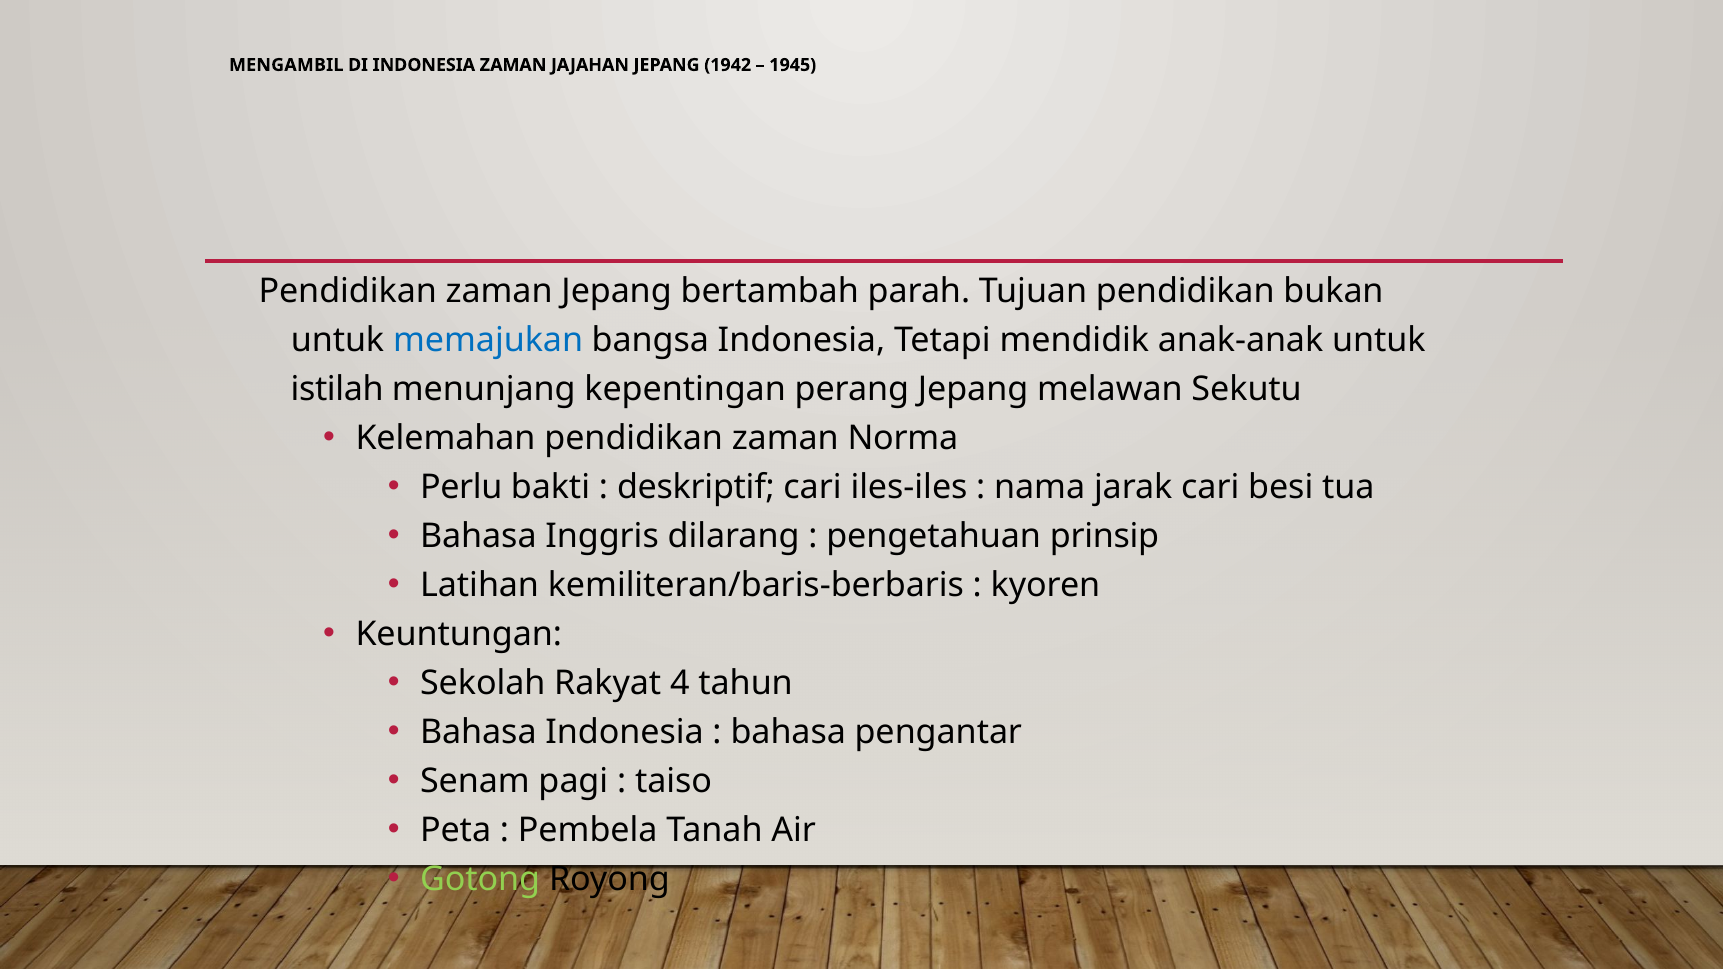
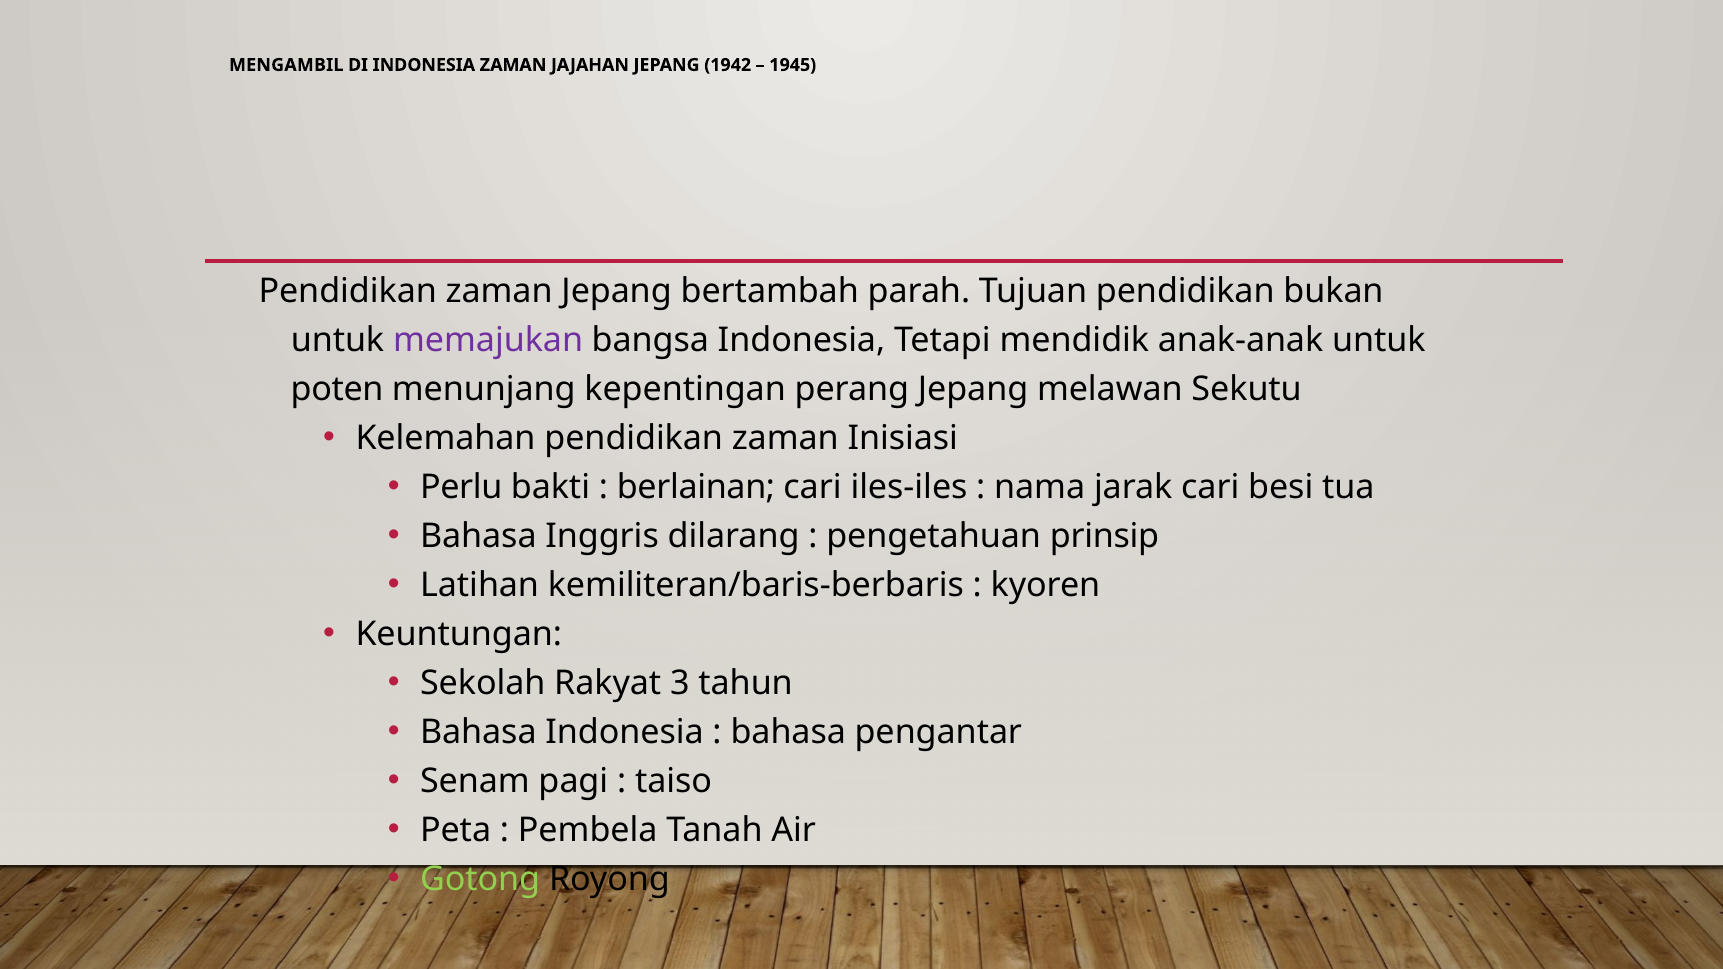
memajukan colour: blue -> purple (488, 340)
istilah: istilah -> poten (337, 389)
Norma: Norma -> Inisiasi (903, 438)
deskriptif: deskriptif -> berlainan (696, 487)
4: 4 -> 3 (680, 683)
